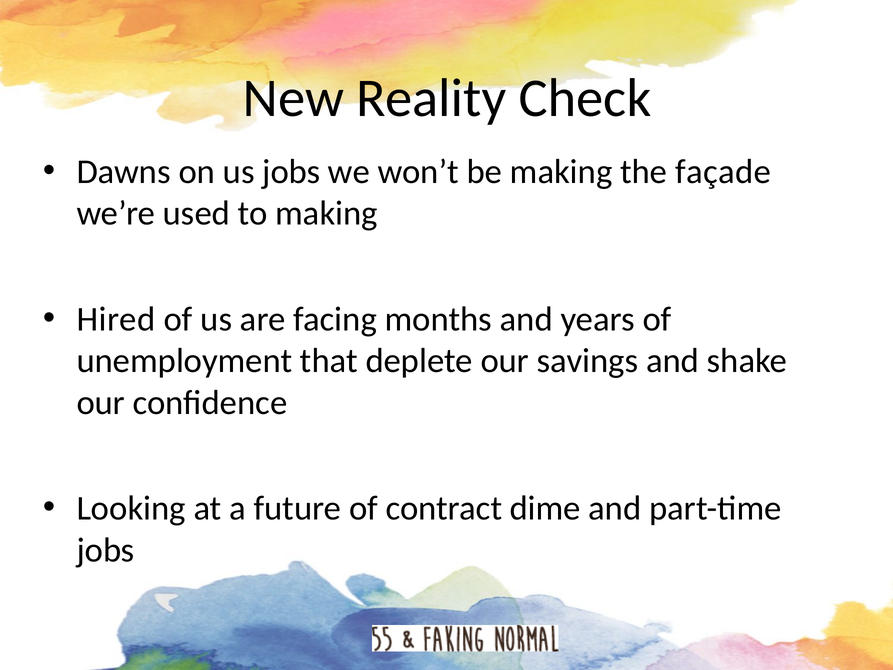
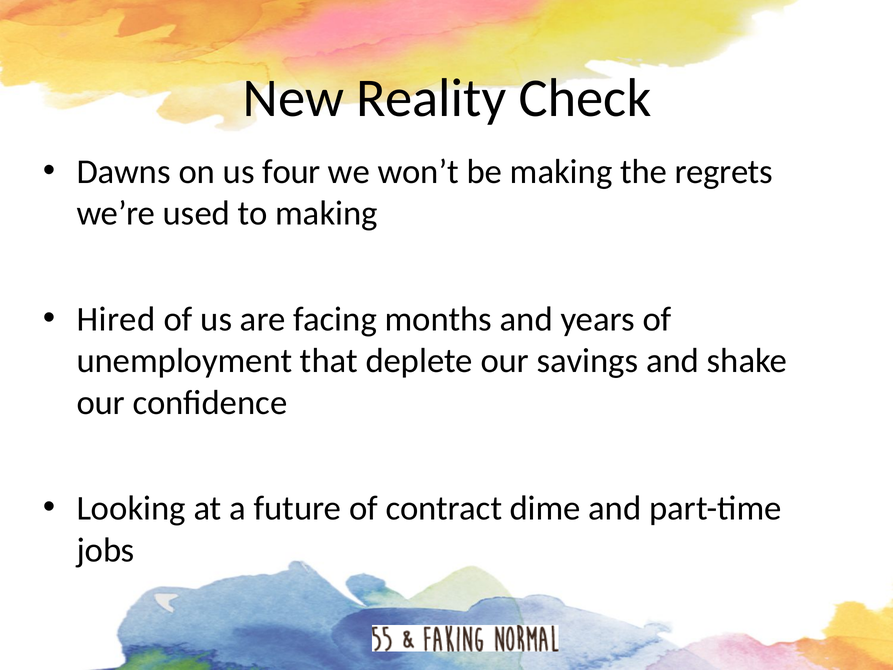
us jobs: jobs -> four (291, 172)
façade: façade -> regrets (724, 172)
